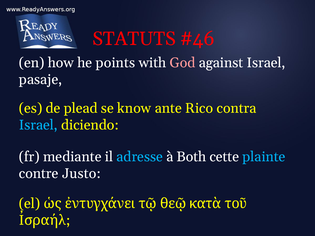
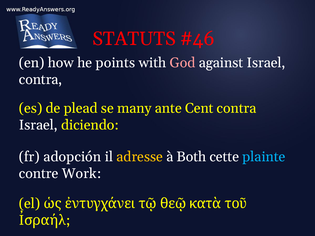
pasaje: pasaje -> contra (41, 80)
know: know -> many (134, 108)
Rico: Rico -> Cent (199, 108)
Israel colour: light blue -> white (38, 125)
mediante: mediante -> adopción (72, 157)
adresse colour: light blue -> yellow (140, 157)
Justo: Justo -> Work (81, 174)
